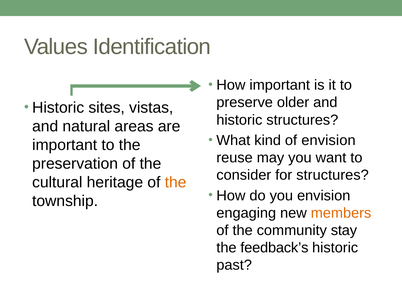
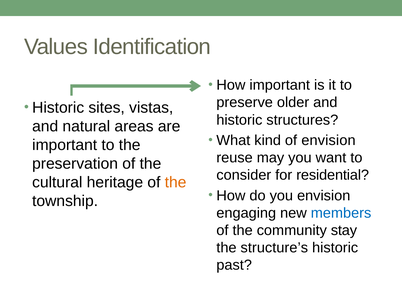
for structures: structures -> residential (333, 175)
members colour: orange -> blue (341, 213)
feedback’s: feedback’s -> structure’s (274, 248)
